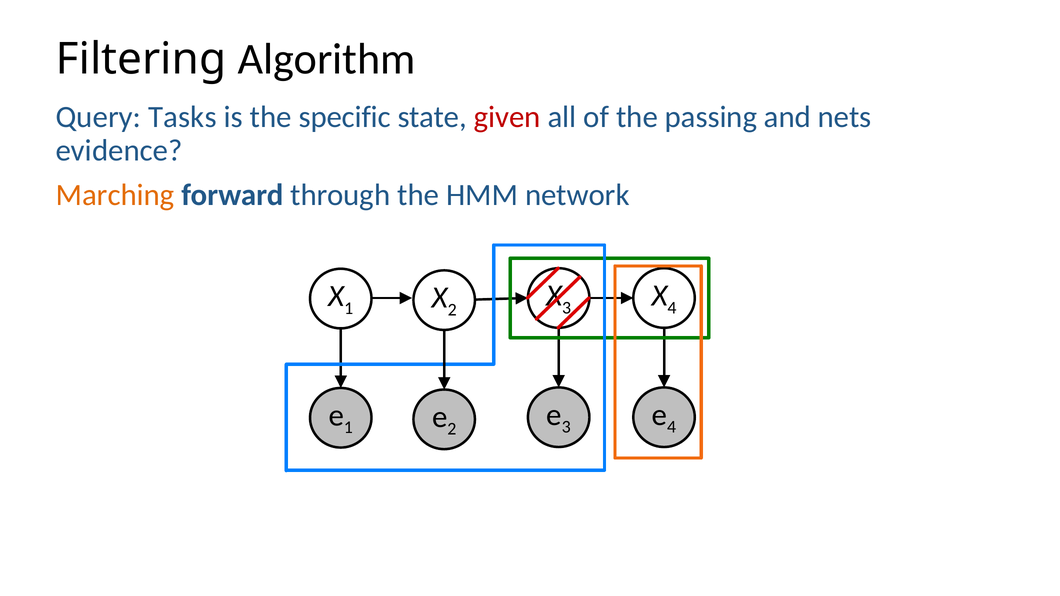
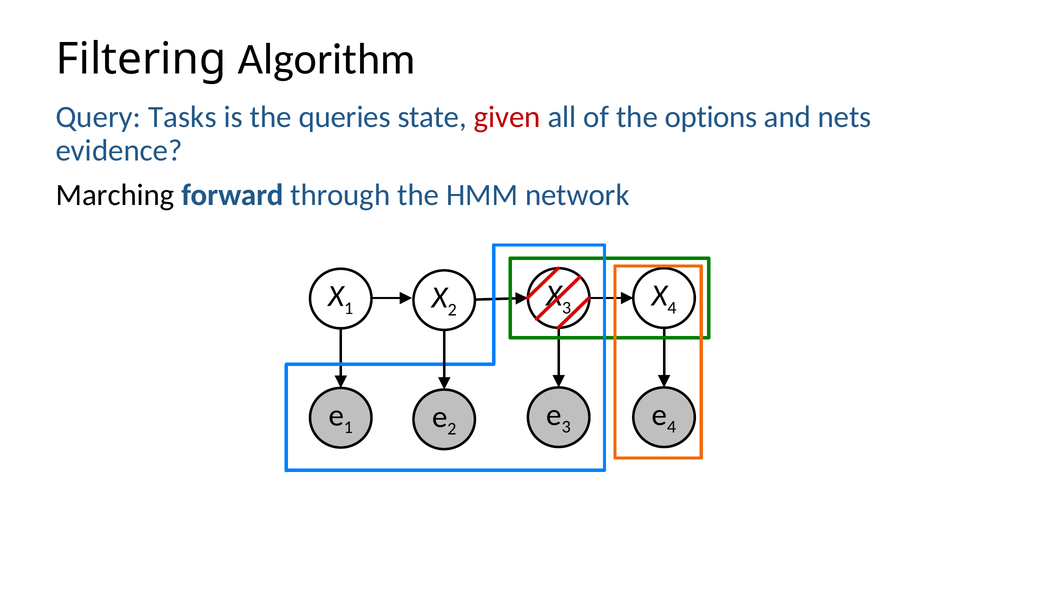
specific: specific -> queries (345, 117)
passing: passing -> options (711, 117)
Marching colour: orange -> black (115, 195)
